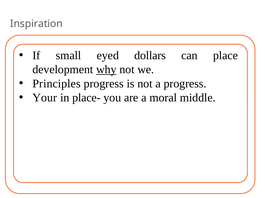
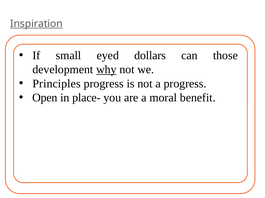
Inspiration underline: none -> present (36, 24)
place: place -> those (225, 56)
Your: Your -> Open (45, 98)
middle: middle -> benefit (198, 98)
